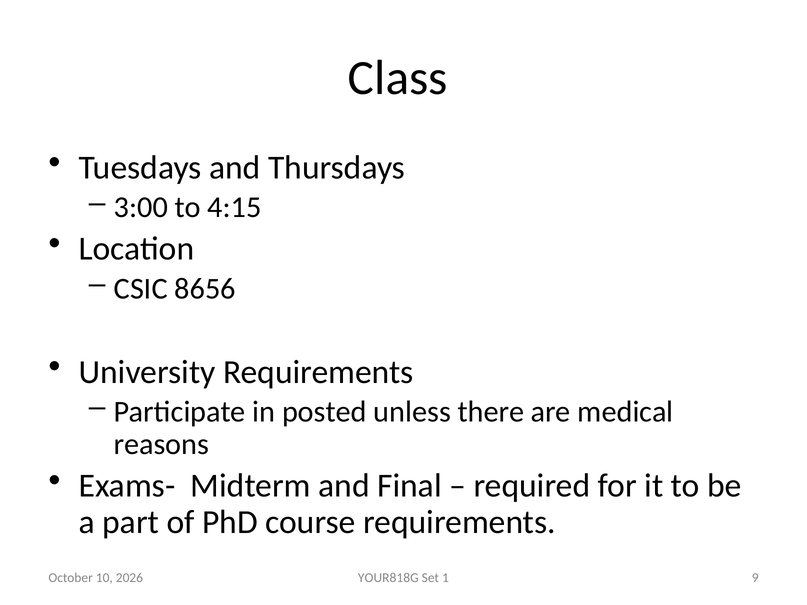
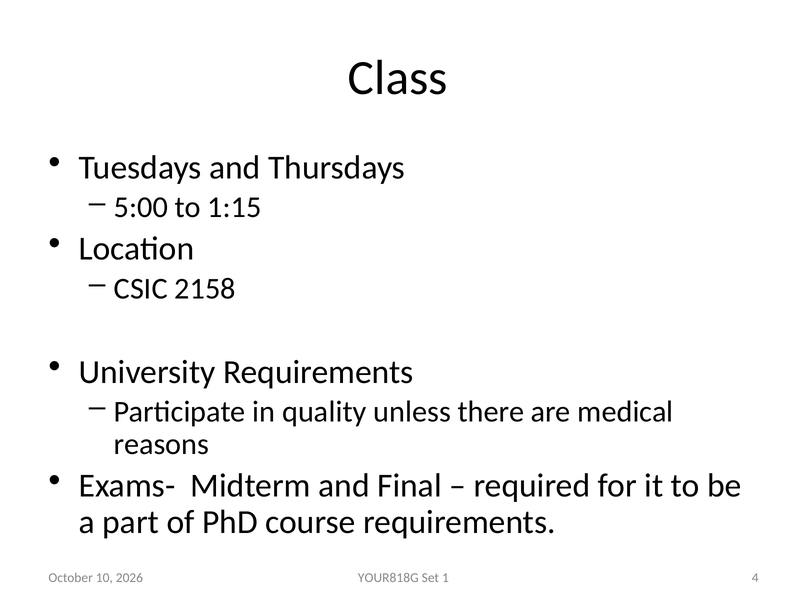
3:00: 3:00 -> 5:00 (141, 208)
4:15: 4:15 -> 1:15 (234, 208)
8656: 8656 -> 2158 (205, 289)
posted: posted -> quality (324, 412)
9: 9 -> 4 (755, 578)
